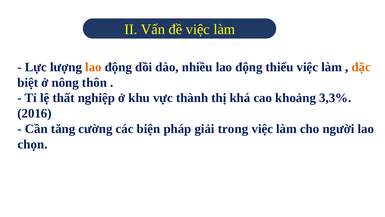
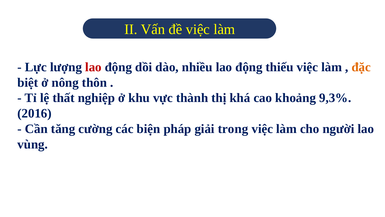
lao colour: orange -> red (93, 67)
3,3%: 3,3% -> 9,3% (335, 98)
chọn: chọn -> vùng (33, 144)
